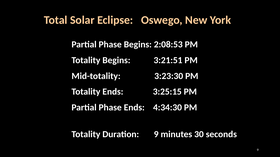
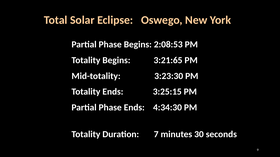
3:21:51: 3:21:51 -> 3:21:65 (168, 60)
Duration 9: 9 -> 7 (156, 135)
